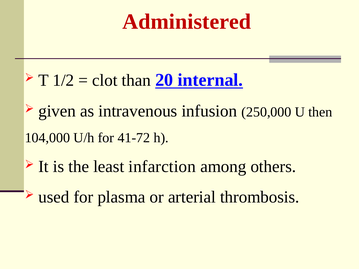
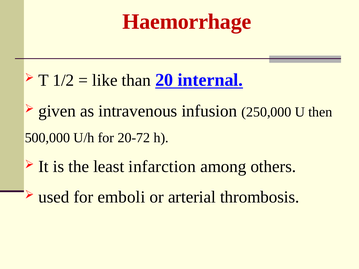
Administered: Administered -> Haemorrhage (187, 22)
clot: clot -> like (105, 80)
104,000: 104,000 -> 500,000 (47, 138)
41-72: 41-72 -> 20-72 (134, 138)
plasma: plasma -> emboli (121, 197)
